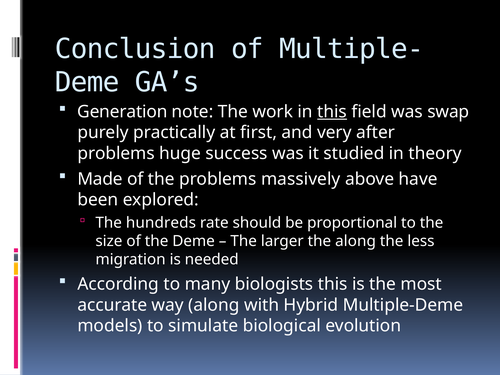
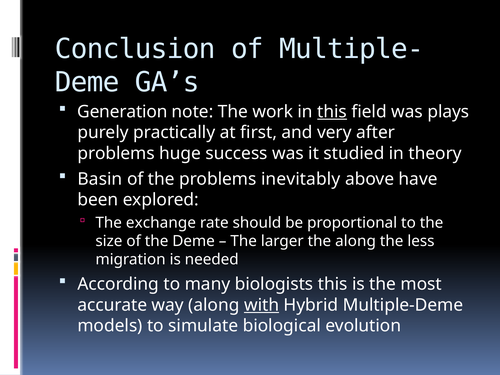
swap: swap -> plays (448, 112)
Made: Made -> Basin (100, 179)
massively: massively -> inevitably (301, 179)
hundreds: hundreds -> exchange (161, 223)
with underline: none -> present (262, 305)
